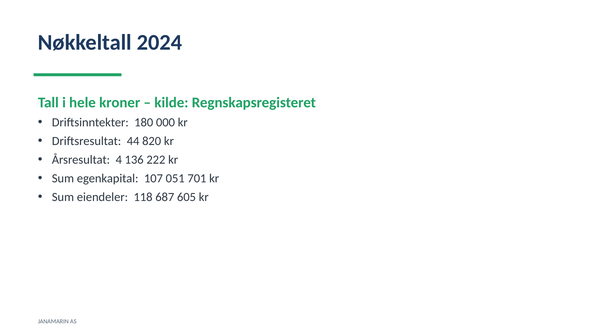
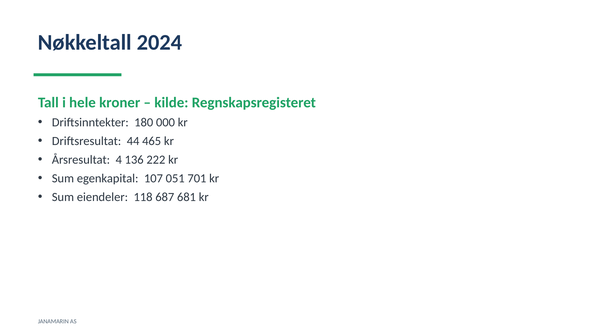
820: 820 -> 465 (152, 141)
605: 605 -> 681 (186, 197)
